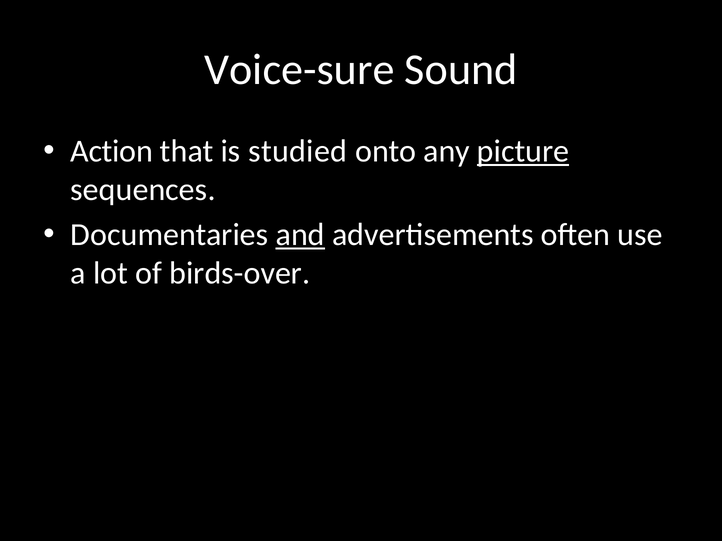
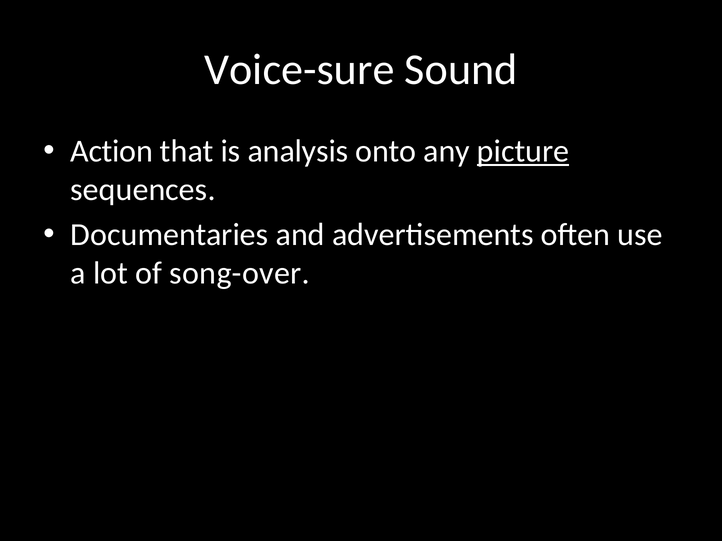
studied: studied -> analysis (298, 151)
and underline: present -> none (300, 235)
birds-over: birds-over -> song-over (240, 273)
